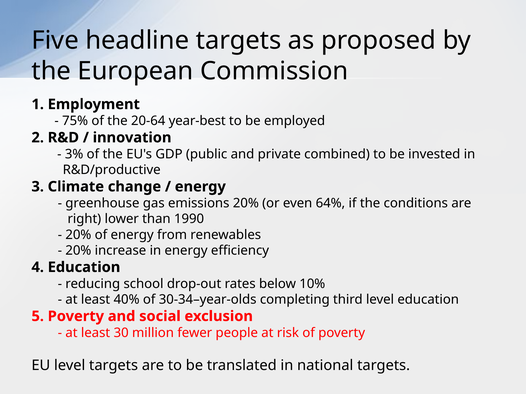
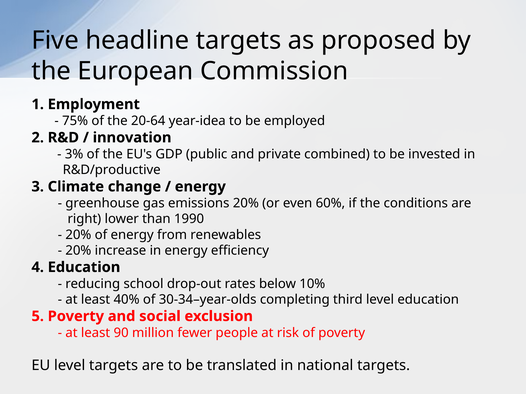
year-best: year-best -> year-idea (197, 121)
64%: 64% -> 60% (330, 203)
30: 30 -> 90 (121, 333)
